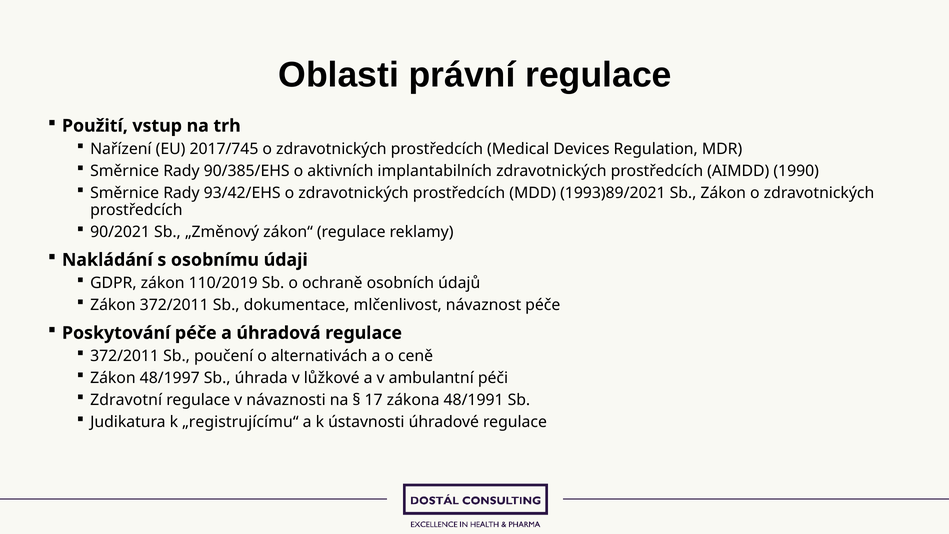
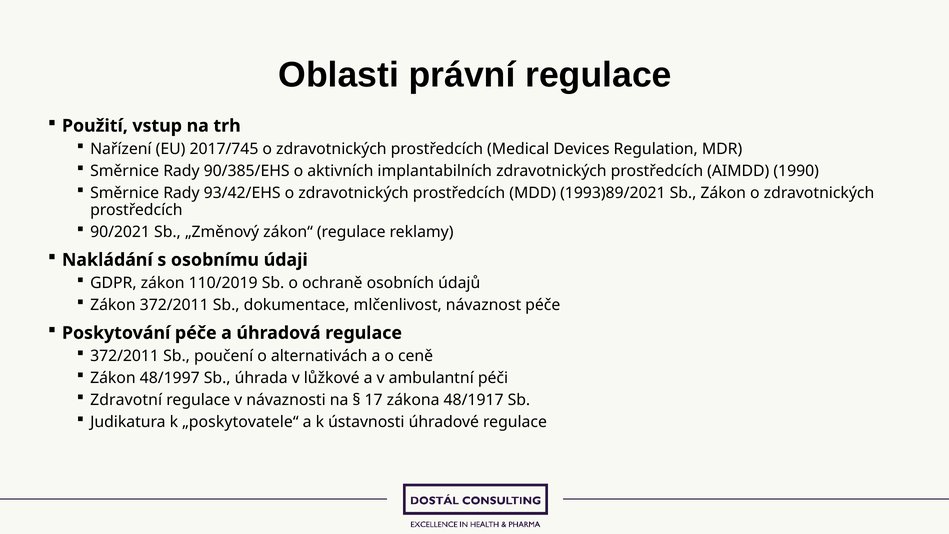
48/1991: 48/1991 -> 48/1917 (474, 400)
„registrujícímu“: „registrujícímu“ -> „poskytovatele“ (240, 422)
